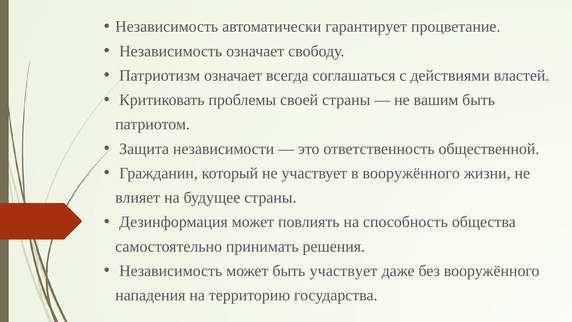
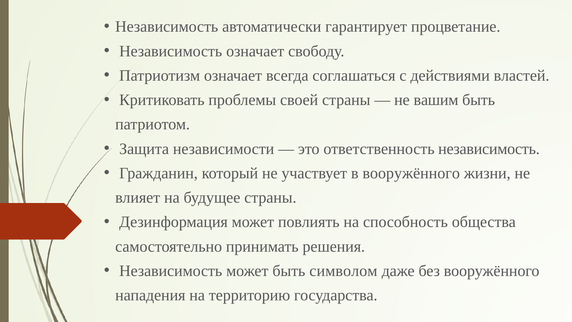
ответственность общественной: общественной -> независимость (489, 149)
быть участвует: участвует -> символом (343, 271)
